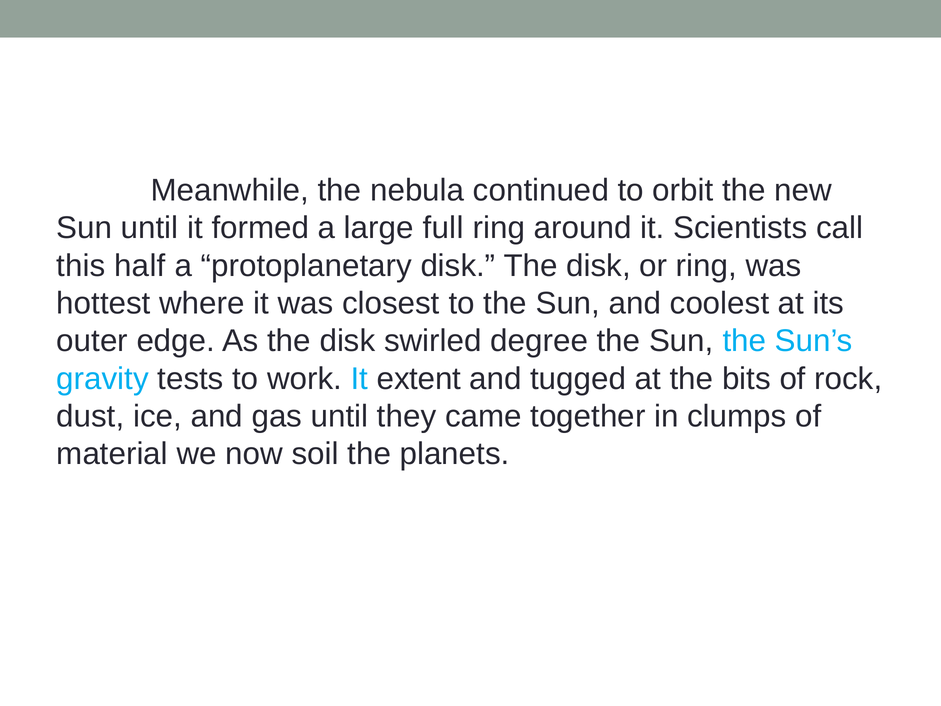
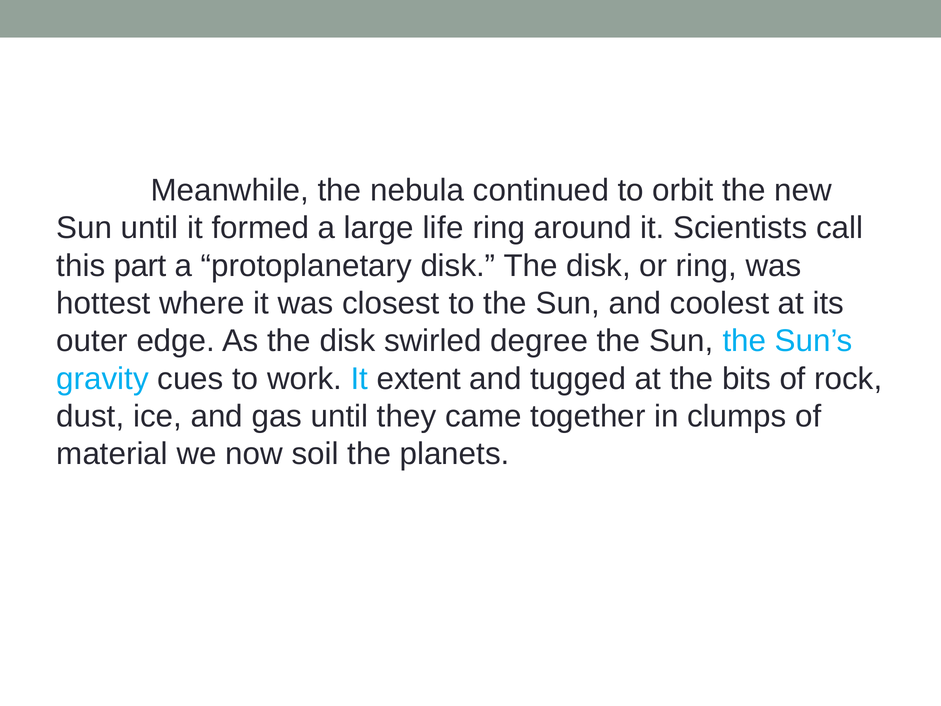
full: full -> life (443, 228)
half: half -> part (140, 266)
tests: tests -> cues (191, 379)
